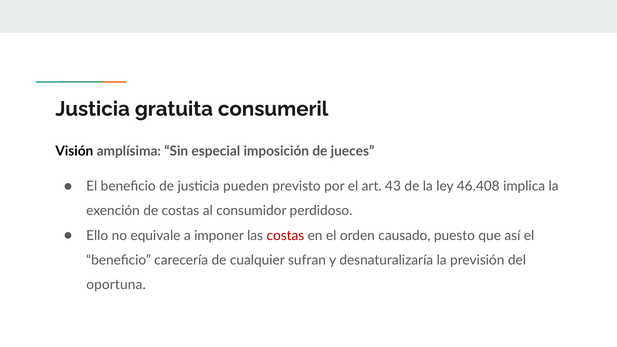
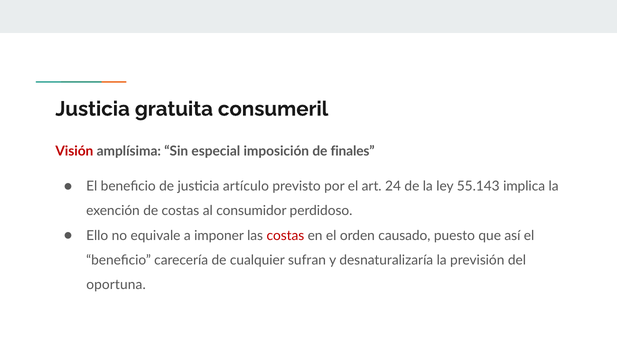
Visión colour: black -> red (74, 151)
jueces: jueces -> finales (353, 151)
pueden: pueden -> artículo (246, 186)
43: 43 -> 24 (393, 186)
46.408: 46.408 -> 55.143 (478, 186)
